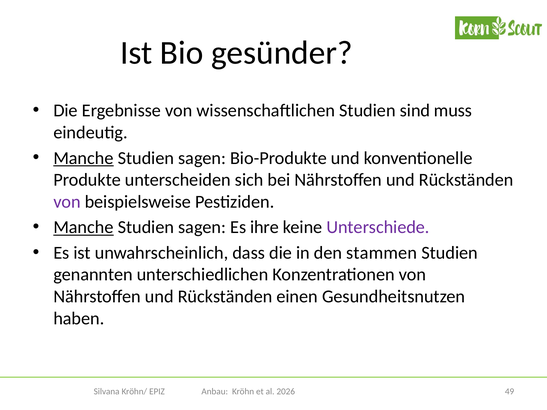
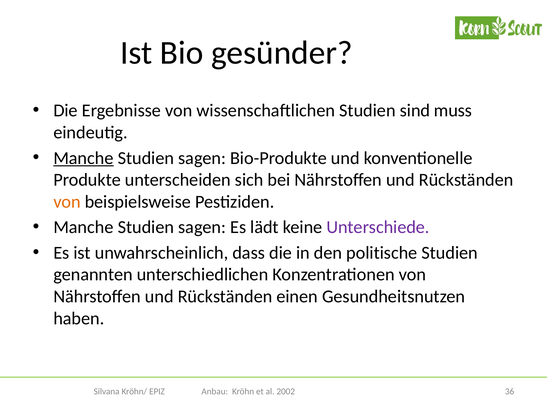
von colour: purple -> orange (67, 202)
Manche underline: present -> none (83, 227)
ihre: ihre -> lädt (264, 227)
stammen: stammen -> politische (382, 253)
2026: 2026 -> 2002 (286, 392)
49: 49 -> 36 (510, 392)
